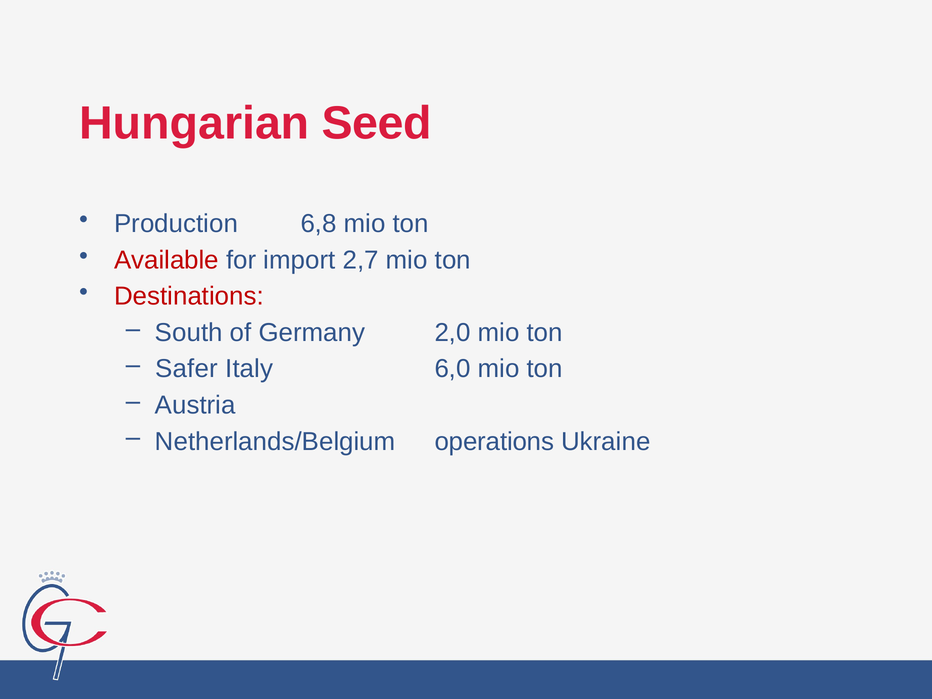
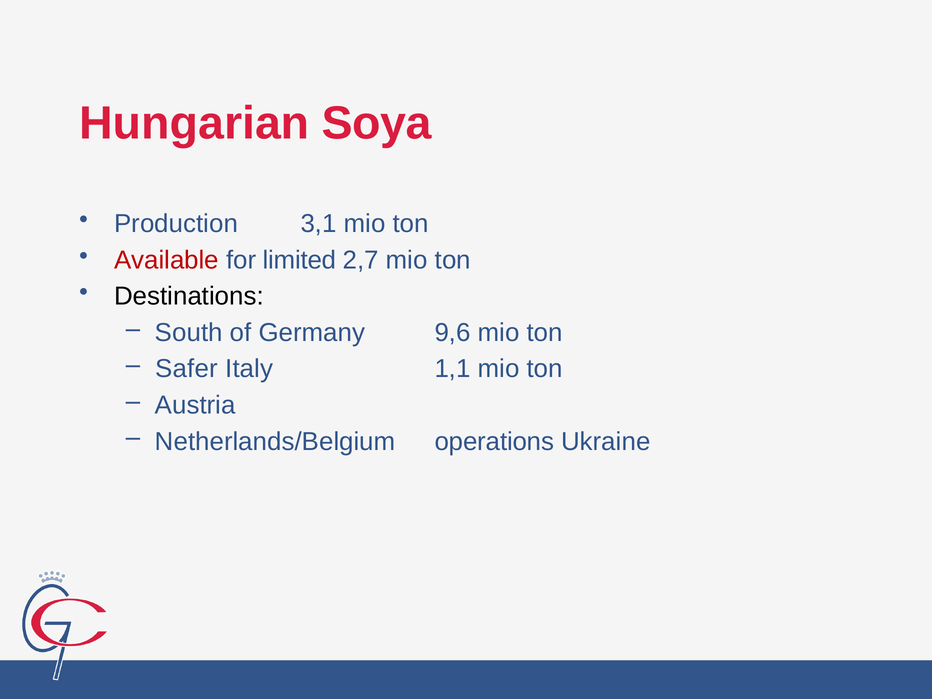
Seed: Seed -> Soya (377, 124)
6,8: 6,8 -> 3,1 (319, 224)
import: import -> limited (300, 260)
Destinations colour: red -> black (189, 296)
2,0: 2,0 -> 9,6 (453, 333)
6,0: 6,0 -> 1,1 (453, 369)
